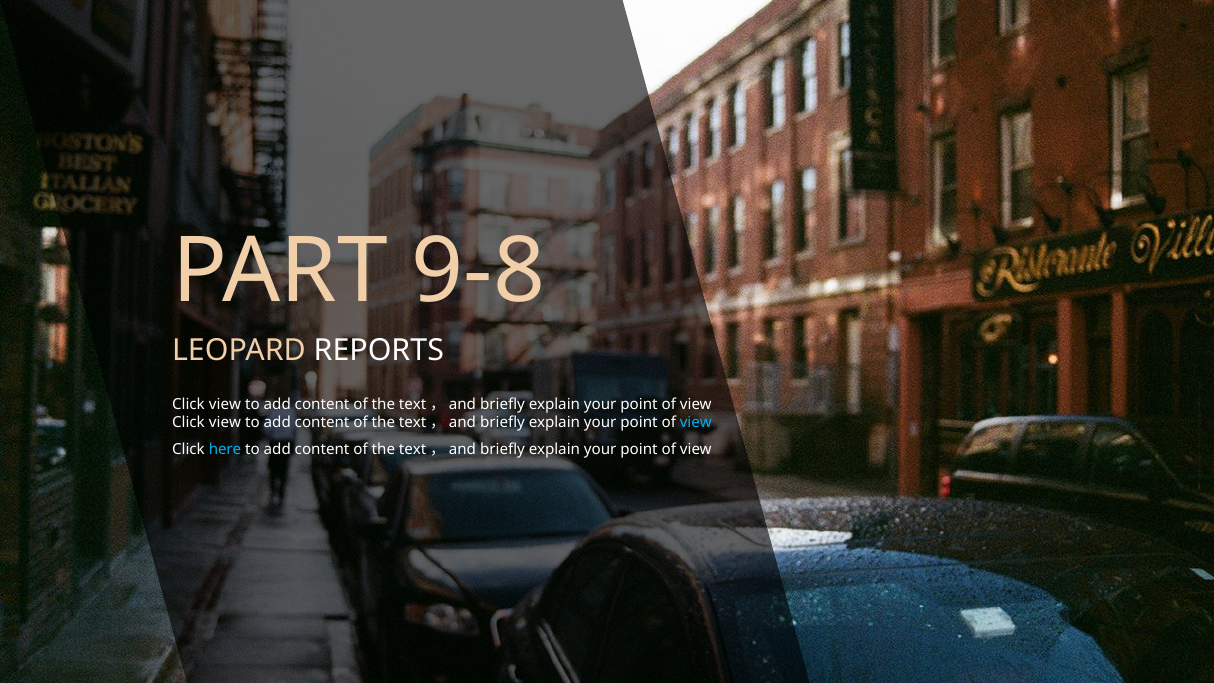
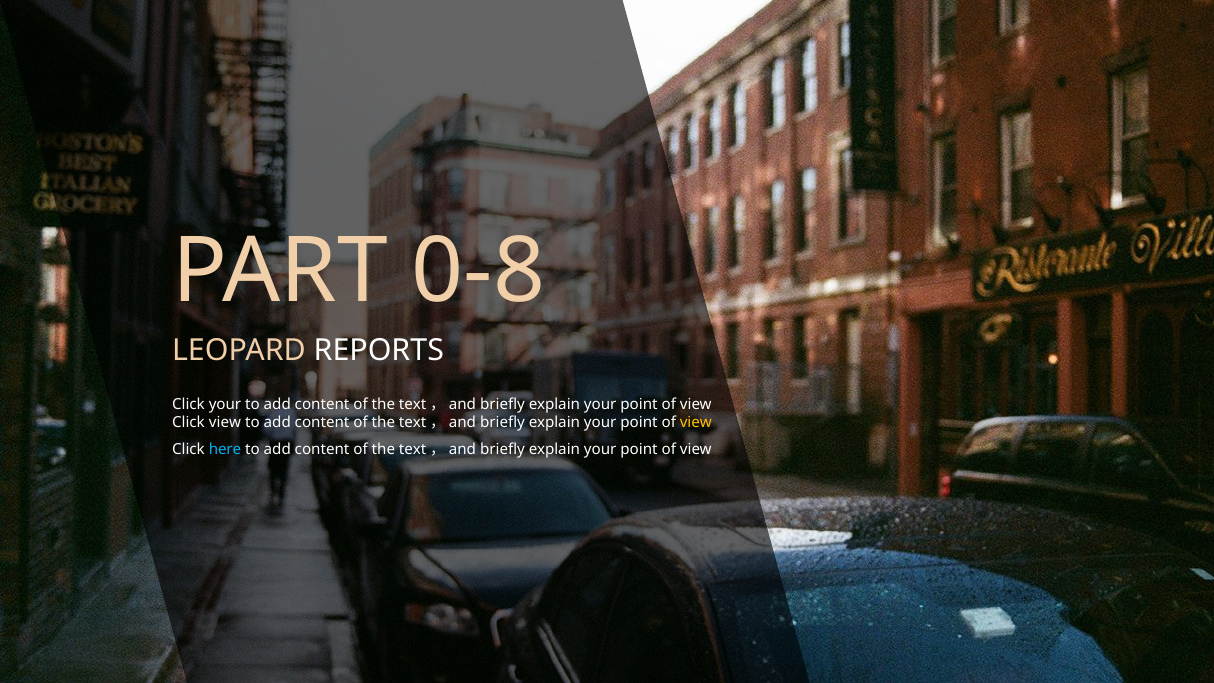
9-8: 9-8 -> 0-8 (478, 272)
view: view -> your (225, 404)
view colour: light blue -> yellow (696, 422)
